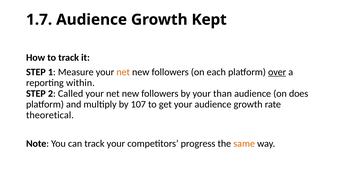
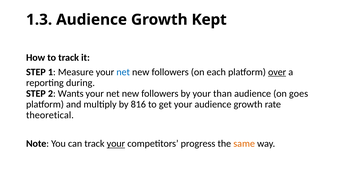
1.7: 1.7 -> 1.3 (39, 20)
net colour: orange -> blue (123, 72)
within: within -> during (80, 83)
Called: Called -> Wants (71, 94)
does: does -> goes (299, 94)
107: 107 -> 816 (138, 104)
your underline: none -> present (116, 144)
